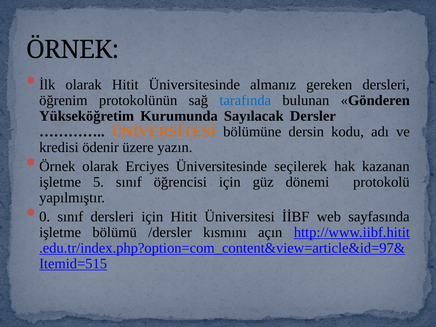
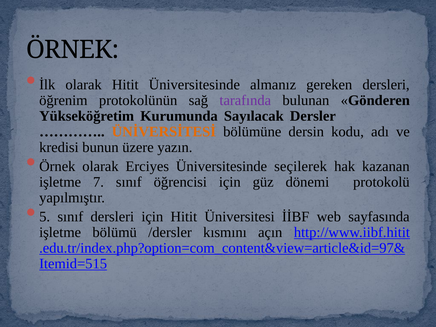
tarafında colour: blue -> purple (245, 100)
ödenir: ödenir -> bunun (100, 147)
5: 5 -> 7 (98, 182)
0: 0 -> 5 (45, 217)
